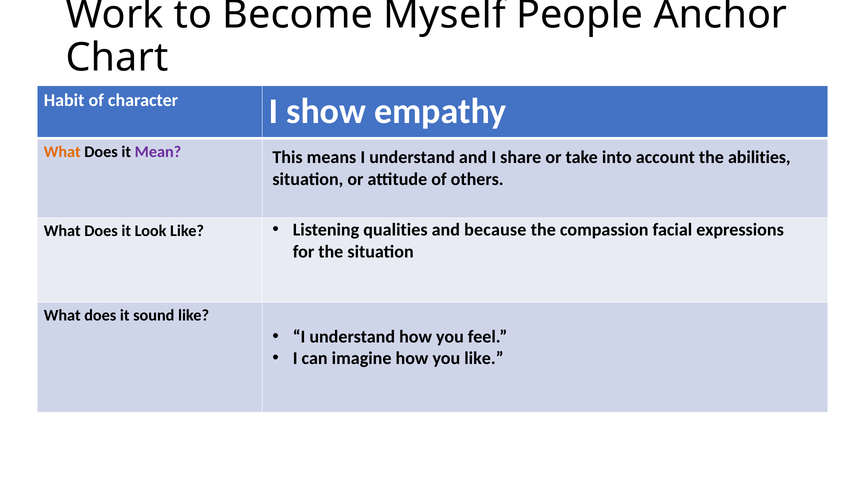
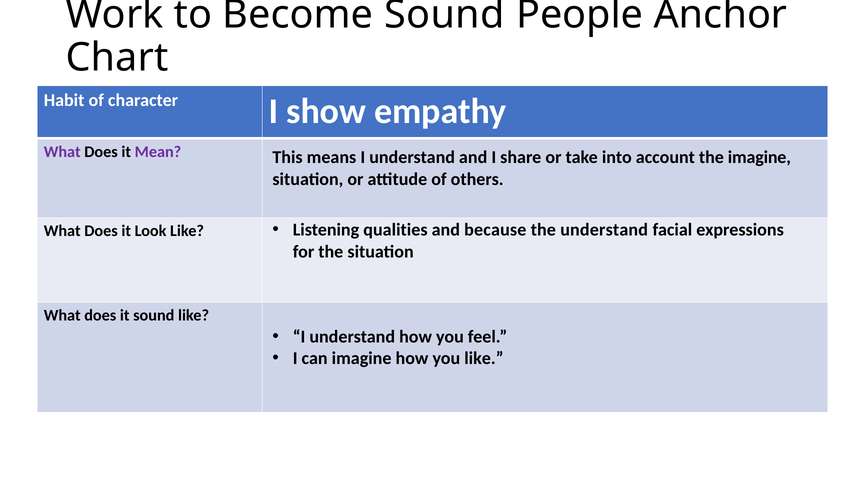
Become Myself: Myself -> Sound (444, 15)
What colour: orange -> purple (62, 152)
the abilities: abilities -> imagine (759, 157)
the compassion: compassion -> understand (604, 230)
